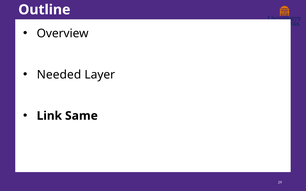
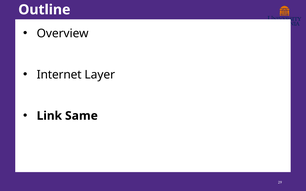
Needed: Needed -> Internet (59, 75)
